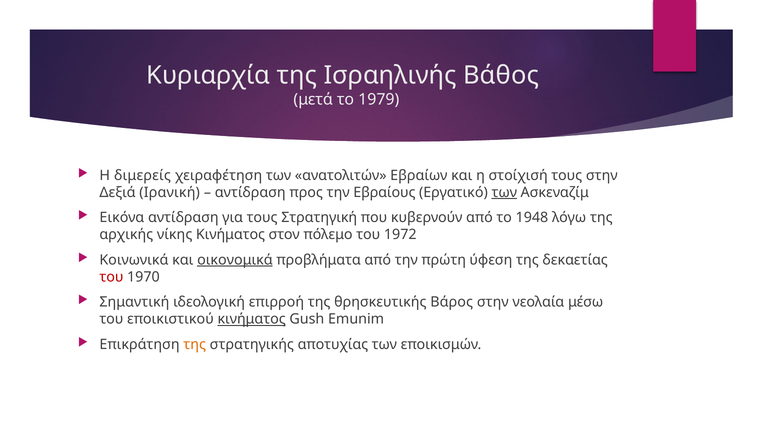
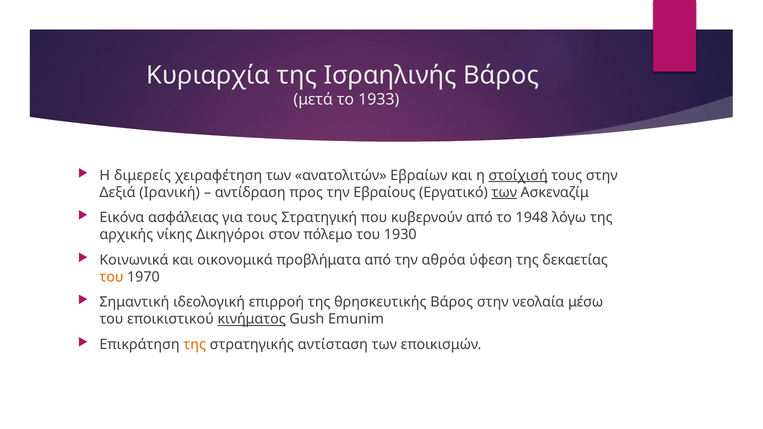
Ισραηλινής Βάθος: Βάθος -> Βάρος (501, 75)
1979: 1979 -> 1933 (379, 99)
στοίχισή underline: none -> present (518, 175)
Εικόνα αντίδραση: αντίδραση -> ασφάλειας (183, 218)
νίκης Κινήματος: Κινήματος -> Δικηγόροι (230, 235)
1972: 1972 -> 1930 (400, 235)
οικονομικά underline: present -> none (235, 260)
πρώτη: πρώτη -> αθρόα (444, 260)
του colour: red -> orange (111, 277)
αποτυχίας: αποτυχίας -> αντίσταση (333, 345)
